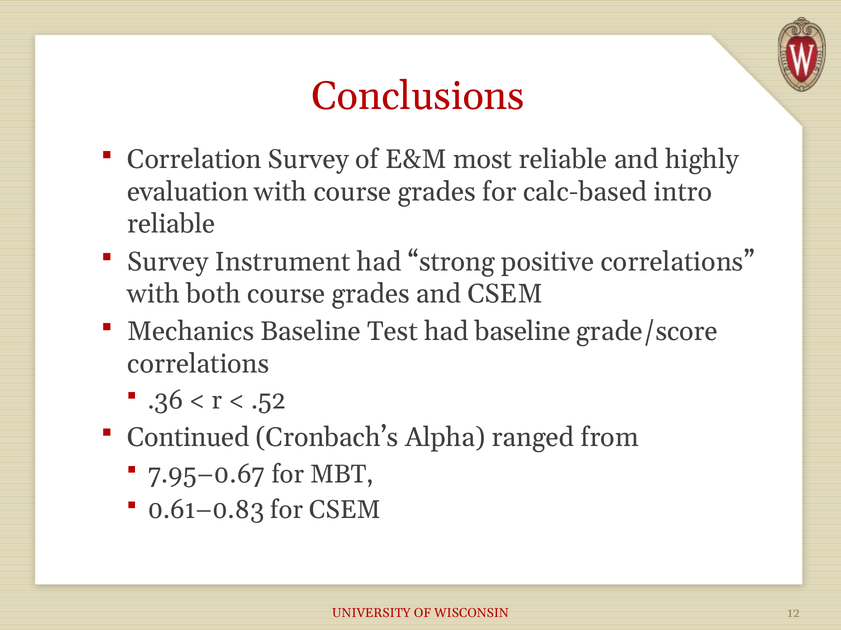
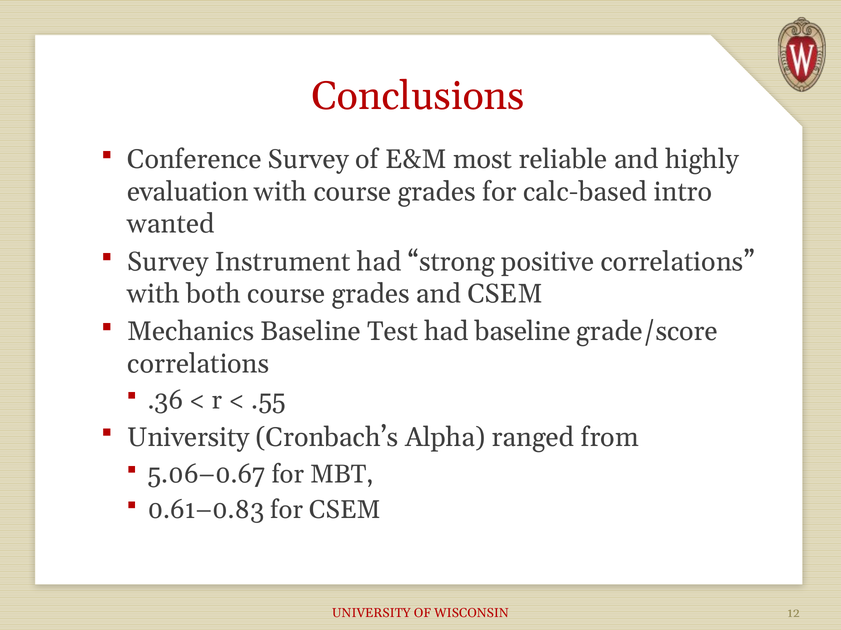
Correlation: Correlation -> Conference (194, 160)
reliable: reliable -> wanted (171, 224)
.52: .52 -> .55 (269, 401)
Continued: Continued -> University (188, 438)
7.95–0.67: 7.95–0.67 -> 5.06–0.67 (207, 475)
